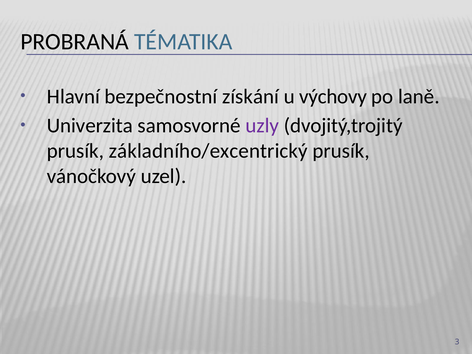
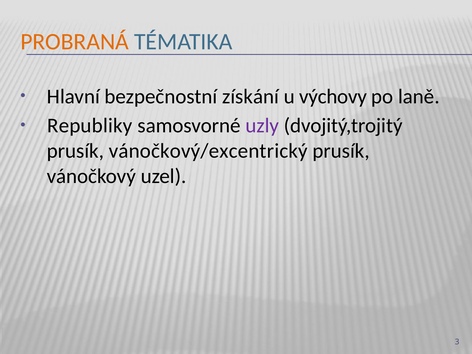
PROBRANÁ colour: black -> orange (75, 42)
Univerzita: Univerzita -> Republiky (90, 126)
základního/excentrický: základního/excentrický -> vánočkový/excentrický (208, 151)
